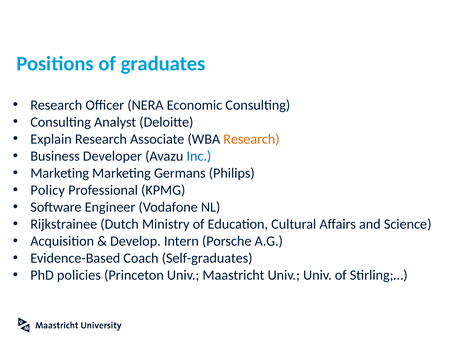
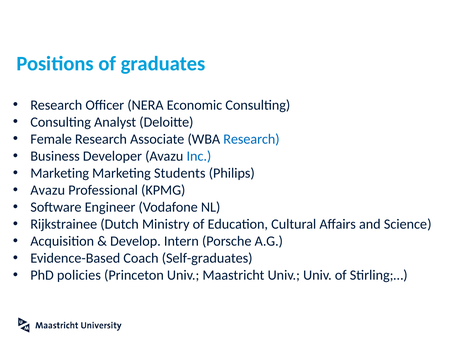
Explain: Explain -> Female (51, 139)
Research colour: orange -> blue (251, 139)
Germans: Germans -> Students (180, 173)
Policy: Policy -> Avazu (48, 190)
